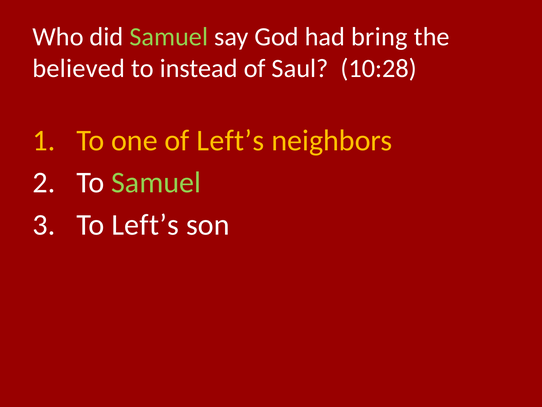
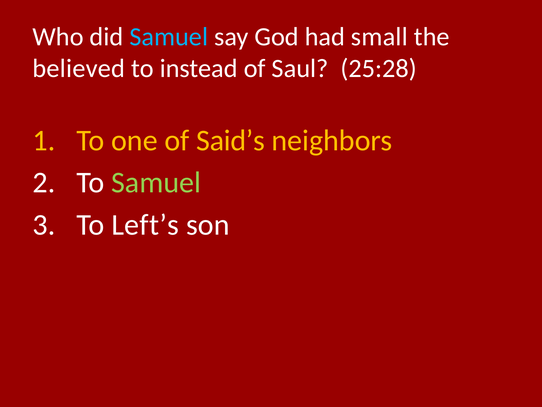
Samuel colour: light green -> light blue (169, 37)
bring: bring -> small (379, 37)
10:28: 10:28 -> 25:28 (379, 68)
of Left’s: Left’s -> Said’s (231, 140)
